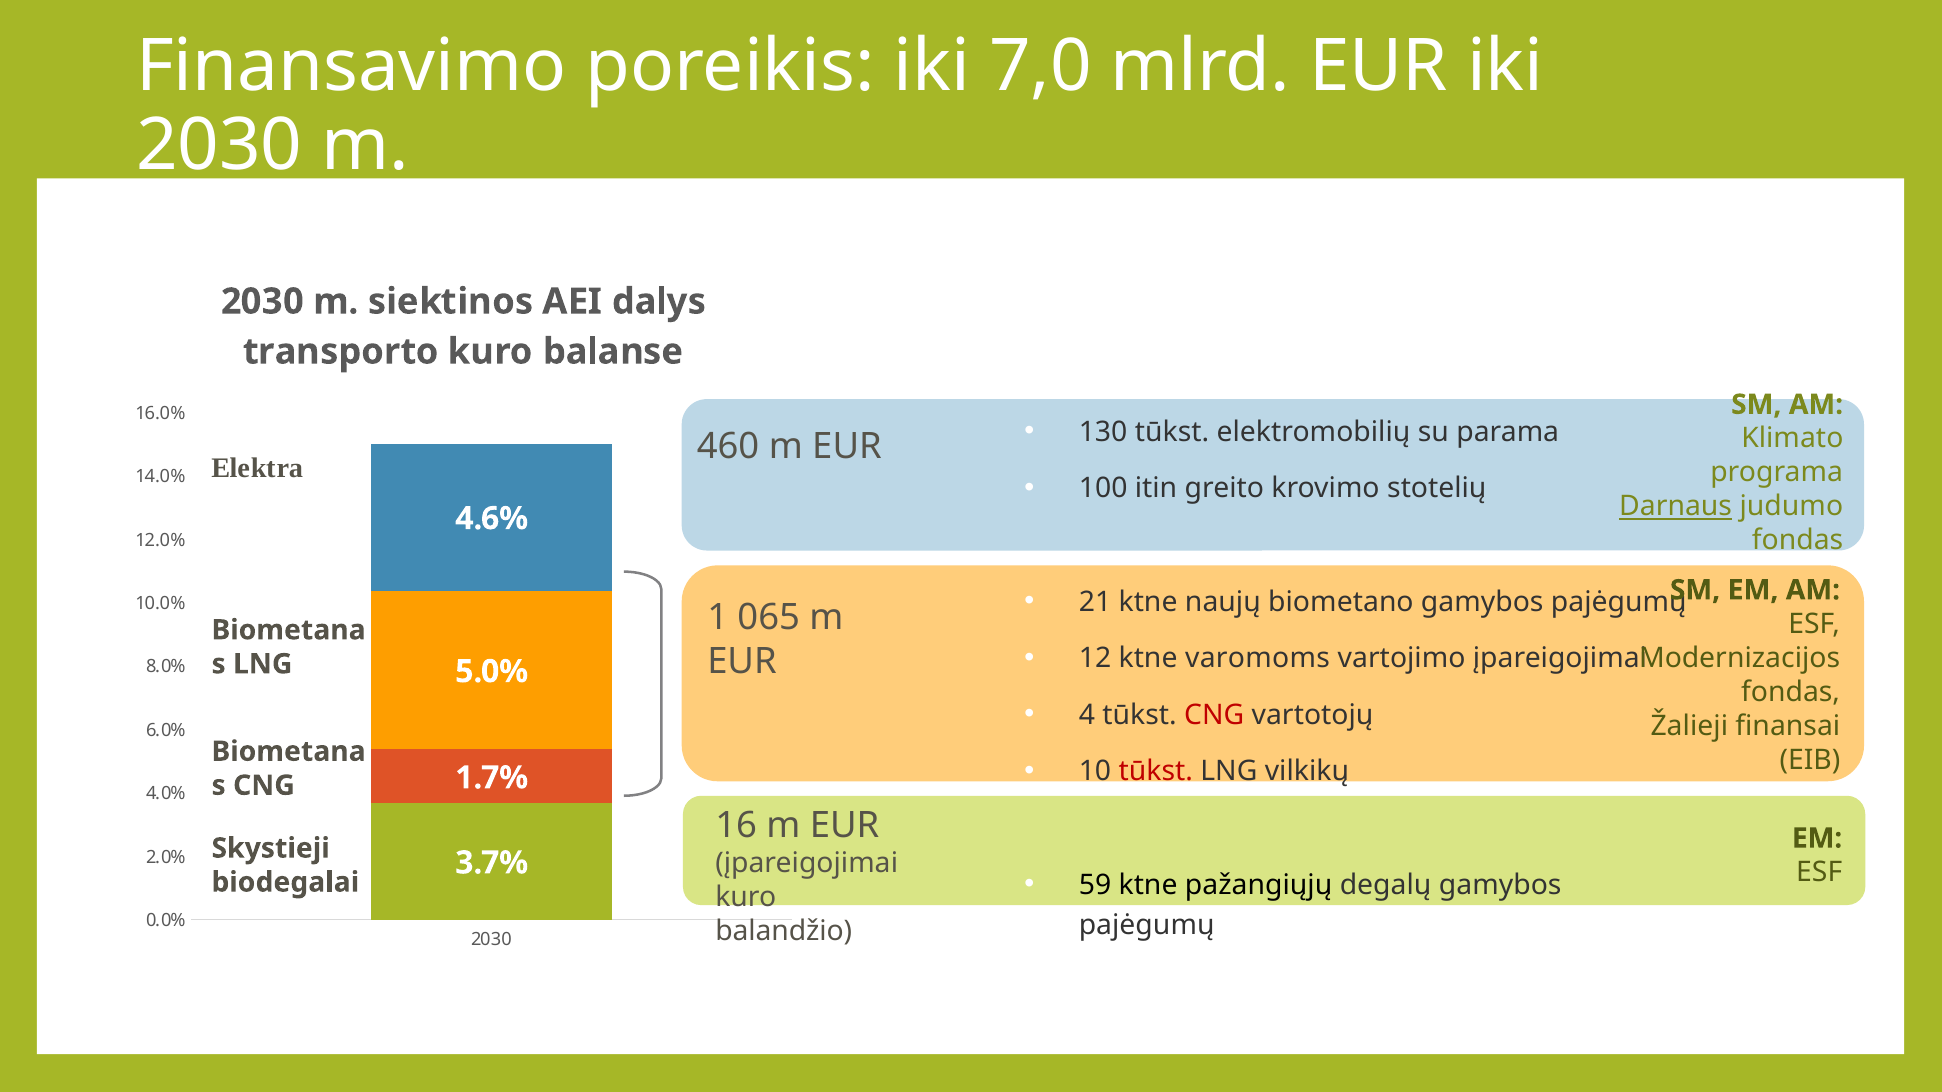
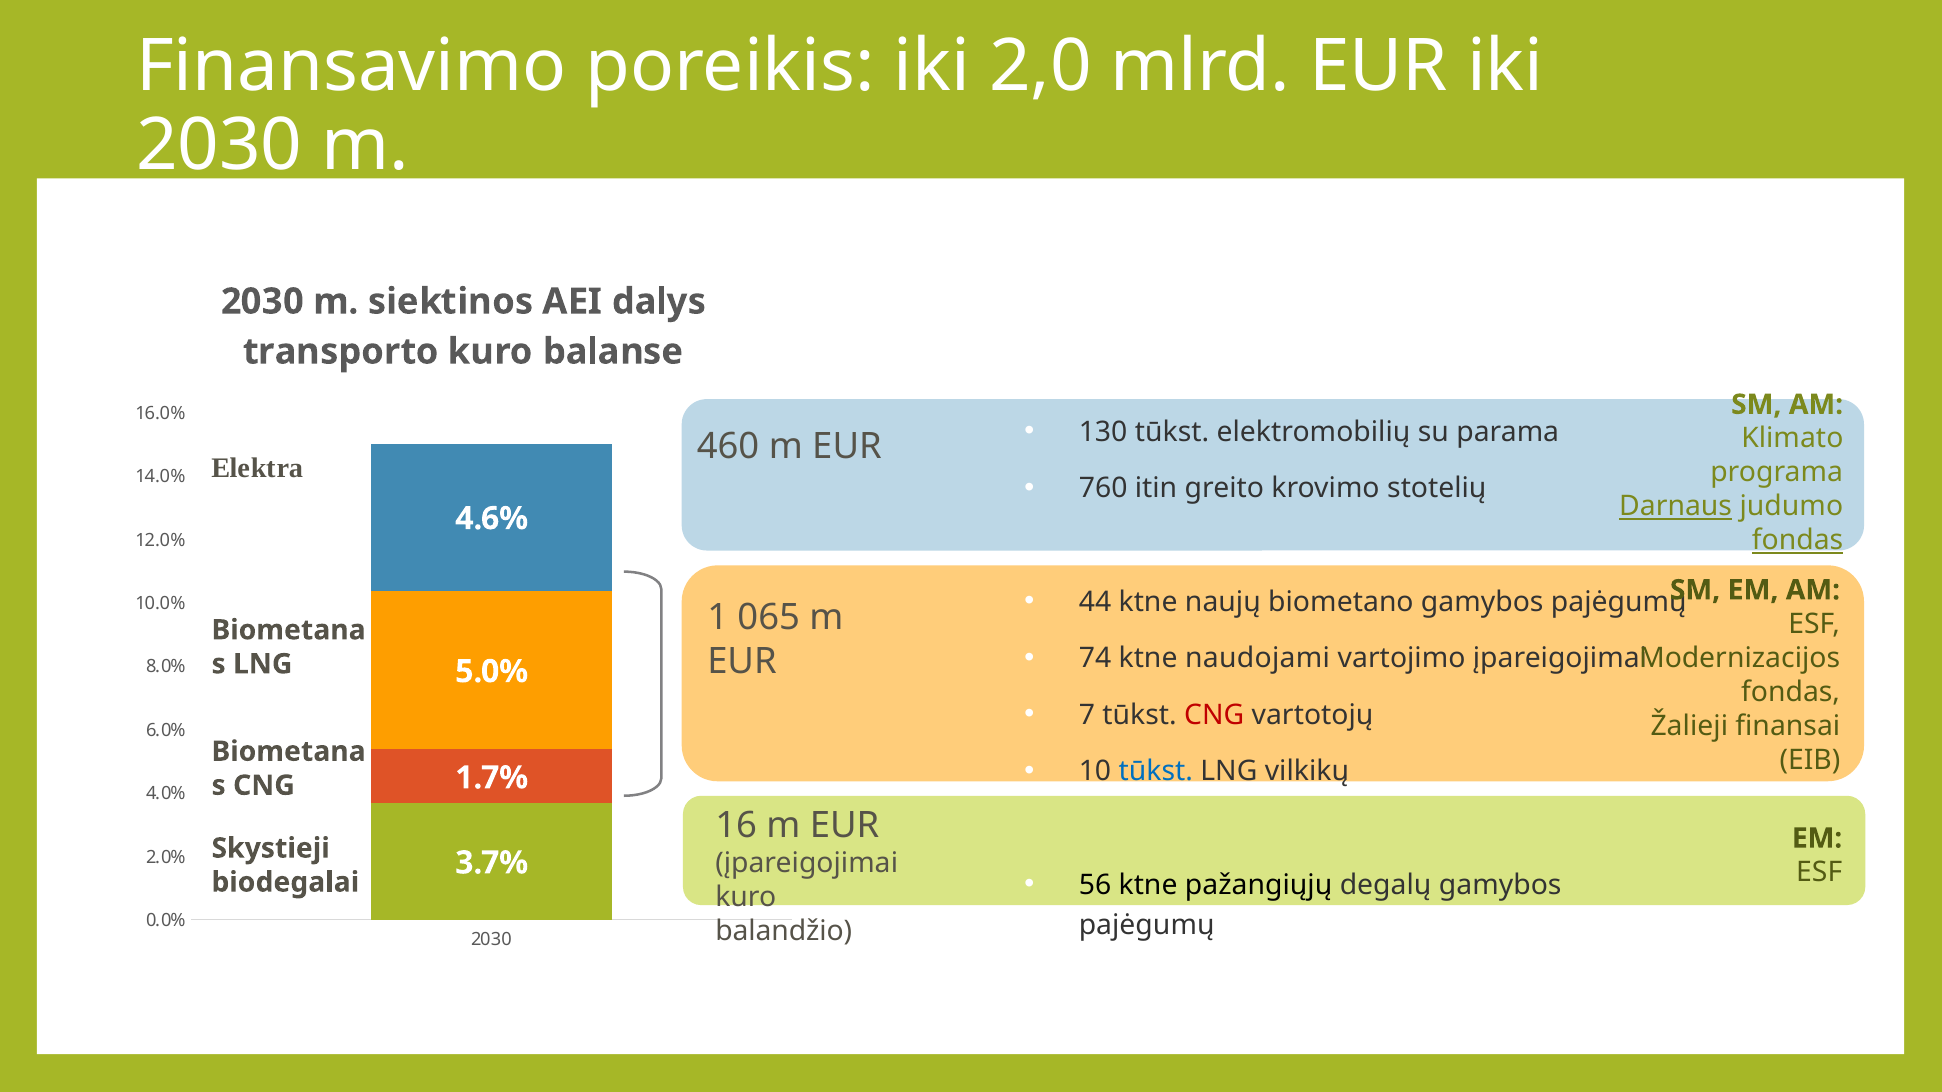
7,0: 7,0 -> 2,0 (1040, 67)
100: 100 -> 760 (1103, 489)
fondas underline: none -> present (1798, 541)
21: 21 -> 44 (1095, 602)
12: 12 -> 74 (1095, 659)
varomoms: varomoms -> naudojami (1258, 659)
4: 4 -> 7 (1087, 715)
tūkst colour: red -> blue (1156, 772)
59: 59 -> 56 (1095, 885)
